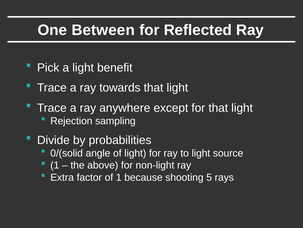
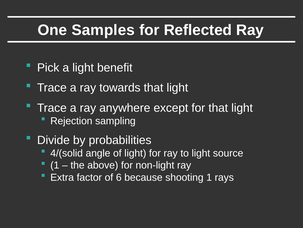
Between: Between -> Samples (103, 30)
0/(solid: 0/(solid -> 4/(solid (67, 153)
of 1: 1 -> 6 (119, 177)
shooting 5: 5 -> 1 (209, 177)
